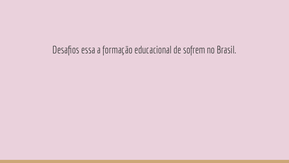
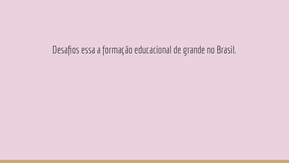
sofrem: sofrem -> grande (194, 50)
